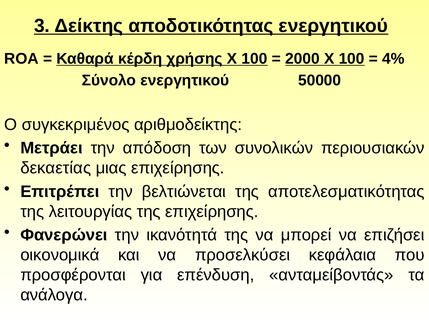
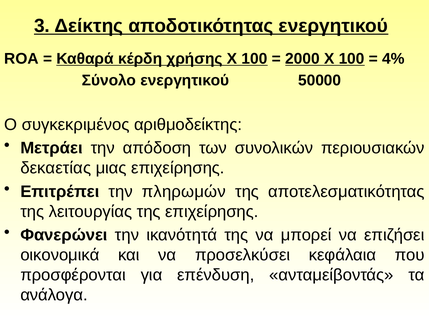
βελτιώνεται: βελτιώνεται -> πληρωμών (184, 191)
